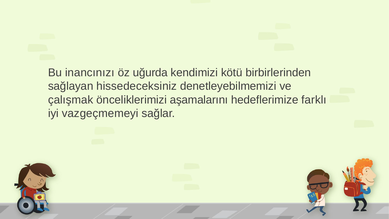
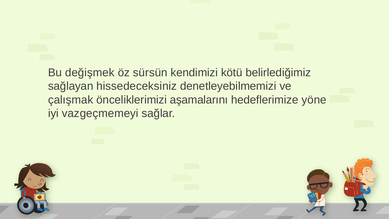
inancınızı: inancınızı -> değişmek (90, 72)
uğurda: uğurda -> sürsün (150, 72)
birbirlerinden: birbirlerinden -> belirlediğimiz (278, 72)
farklı: farklı -> yöne (314, 100)
